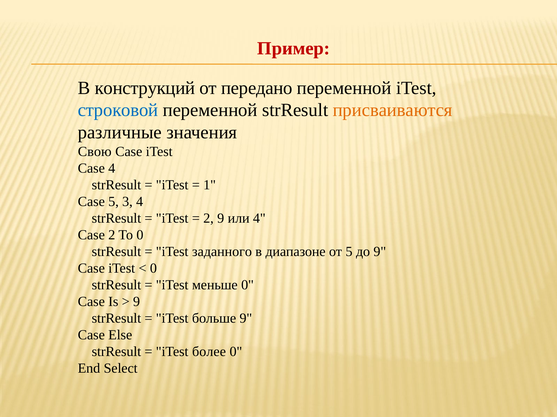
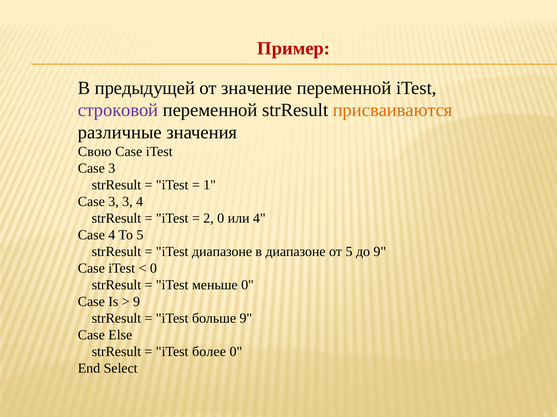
конструкций: конструкций -> предыдущей (145, 88)
передано: передано -> значение (257, 88)
строковой colour: blue -> purple (118, 110)
4: 4 -> 3 (112, 168)
5: 5 -> 3 (114, 202)
2 9: 9 -> 0 (221, 219)
Case 2: 2 -> 4 (112, 235)
To 0: 0 -> 5 (140, 235)
iTest заданного: заданного -> диапазоне (222, 252)
